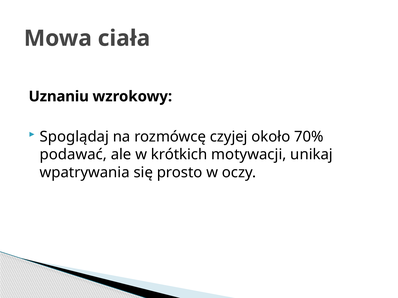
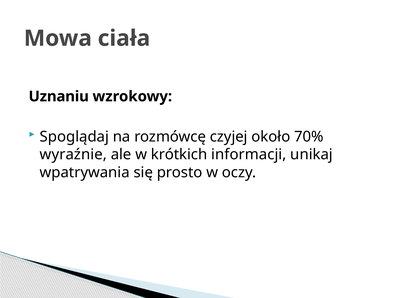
podawać: podawać -> wyraźnie (73, 155)
motywacji: motywacji -> informacji (249, 155)
